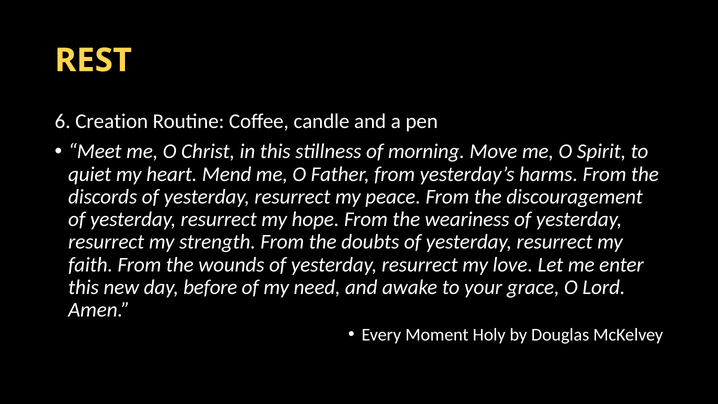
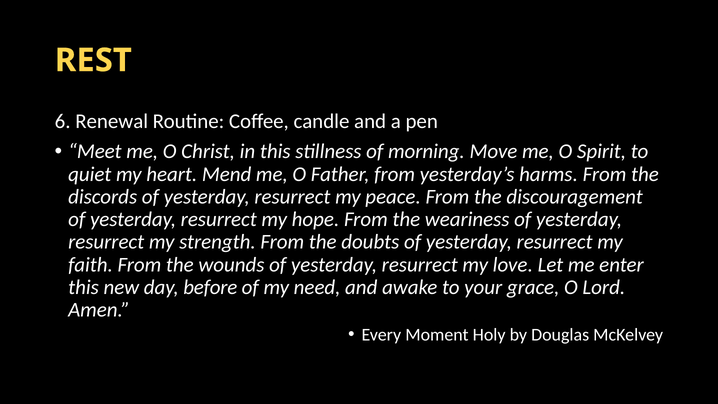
Creation: Creation -> Renewal (112, 121)
